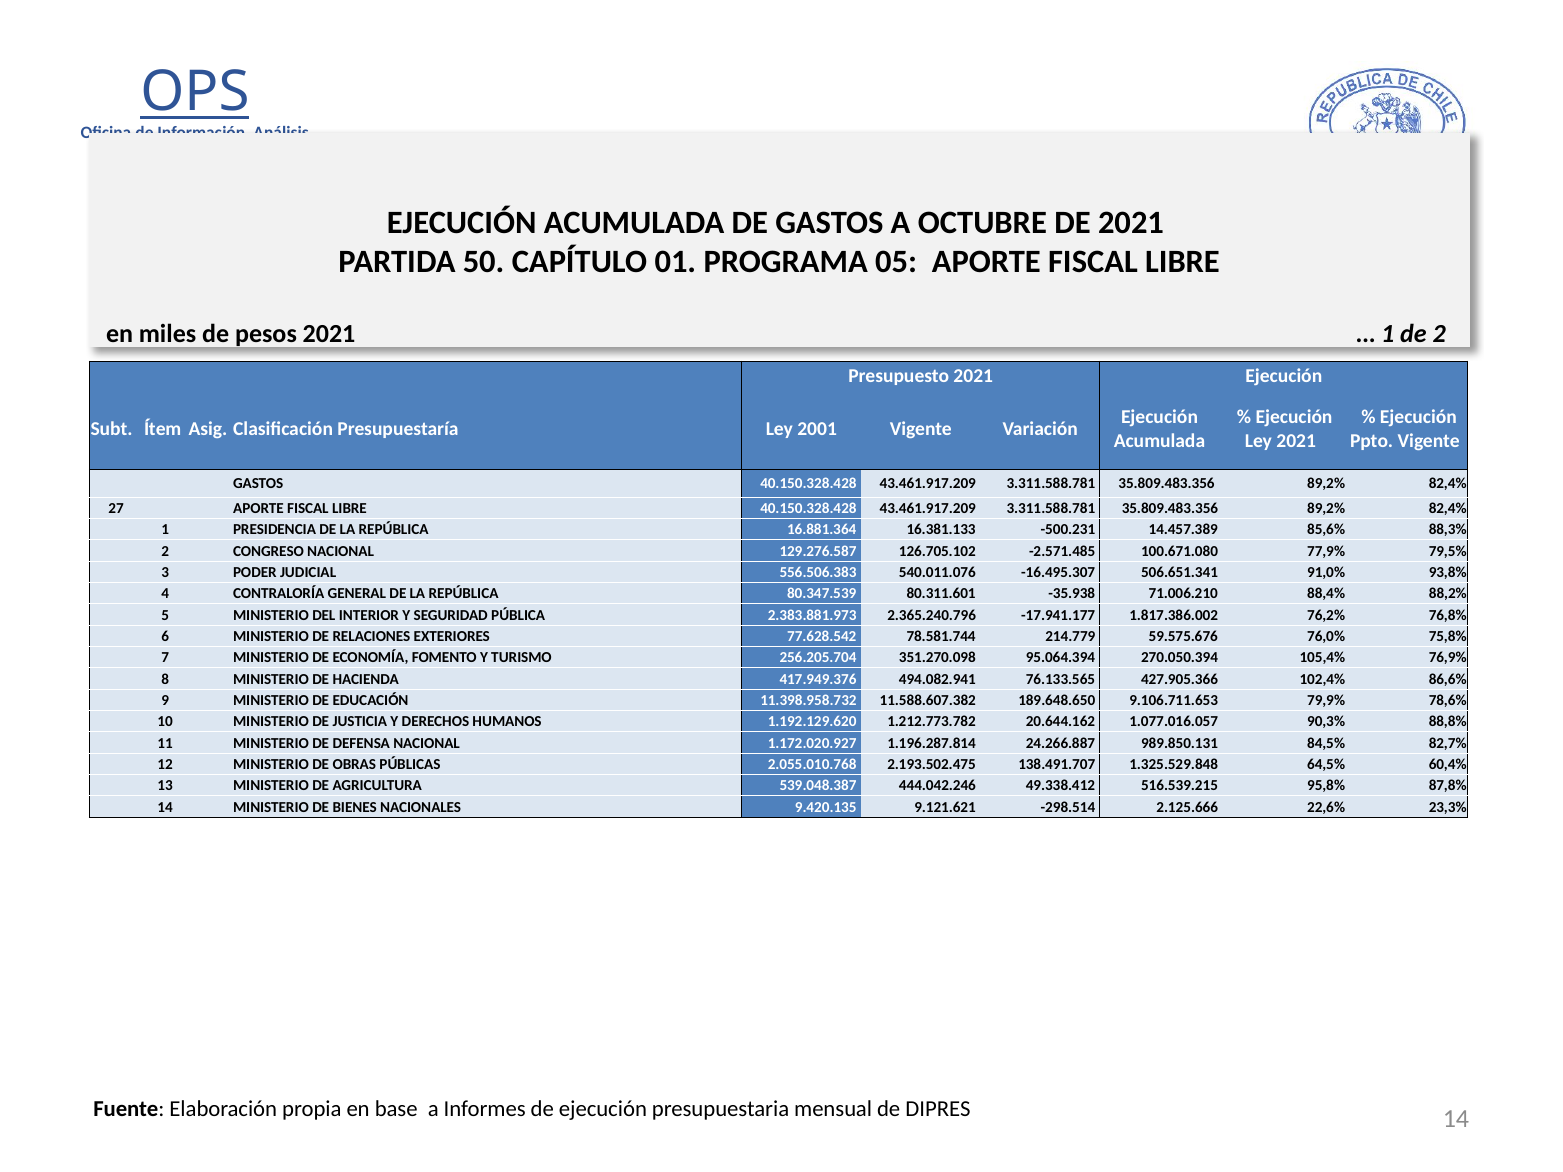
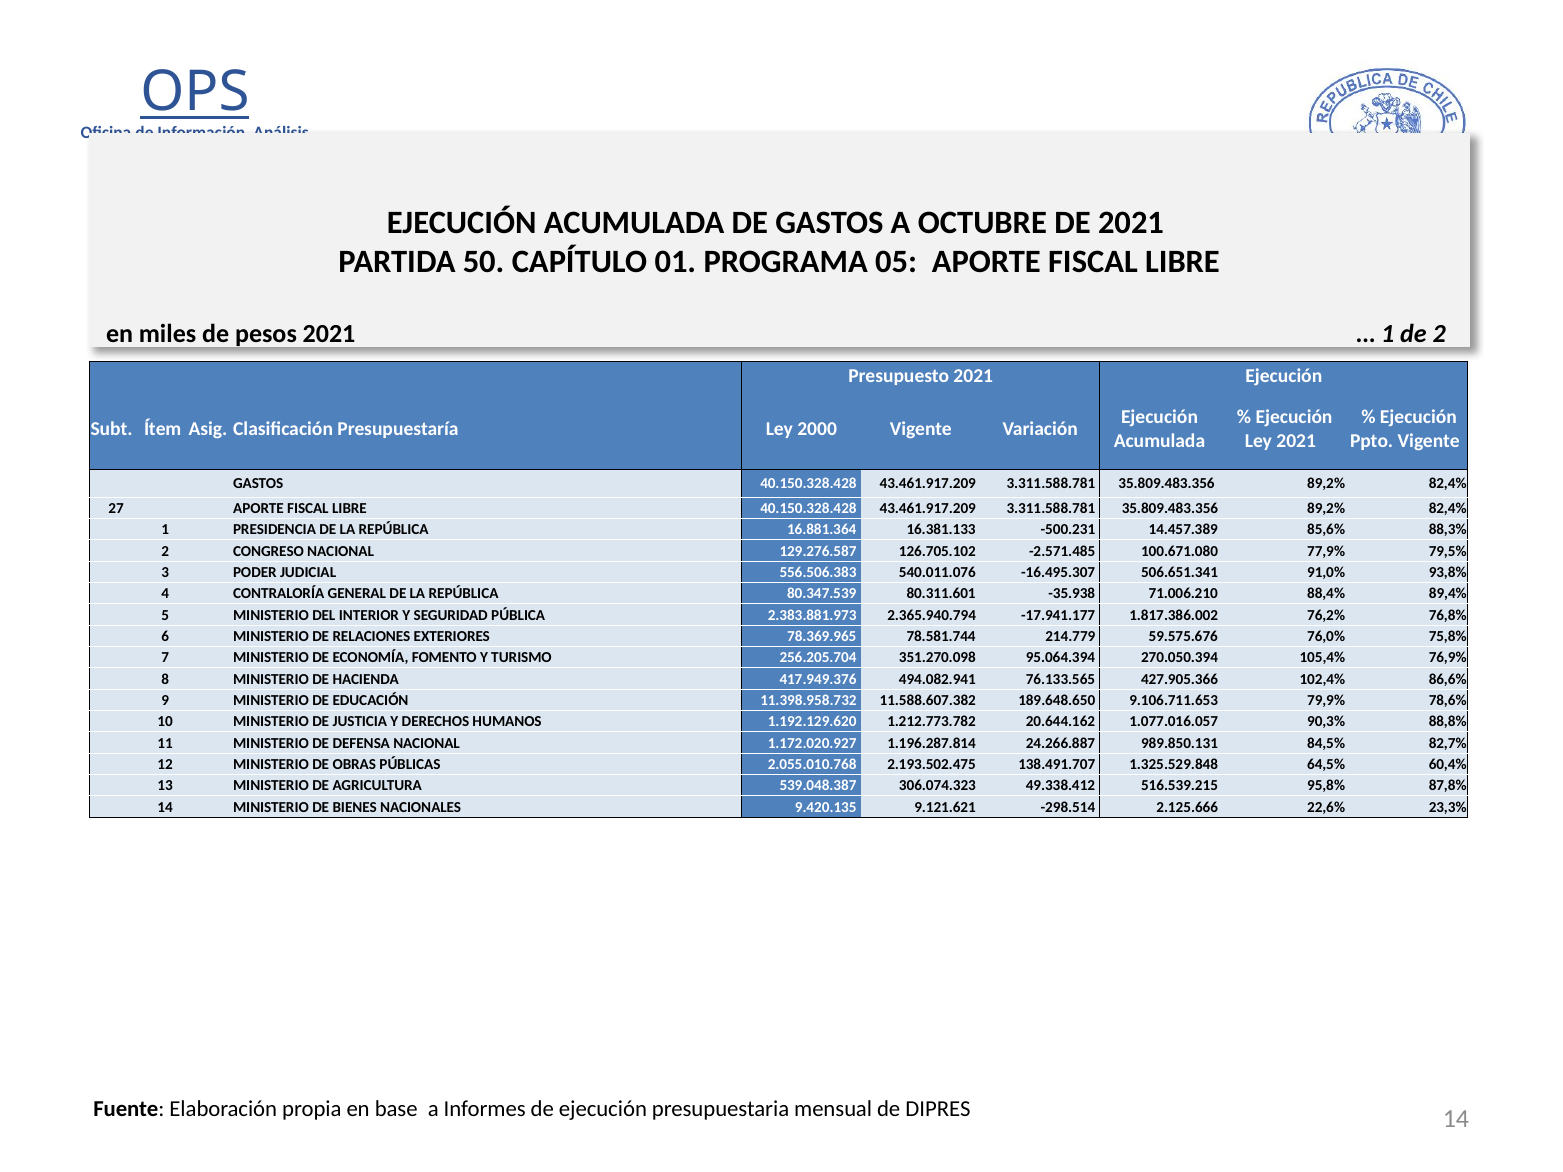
2001: 2001 -> 2000 (817, 429)
88,2%: 88,2% -> 89,4% (1448, 594)
2.365.240.796: 2.365.240.796 -> 2.365.940.794 (932, 615)
77.628.542: 77.628.542 -> 78.369.965 (822, 637)
444.042.246: 444.042.246 -> 306.074.323 (937, 786)
